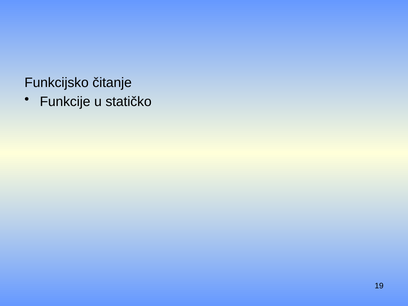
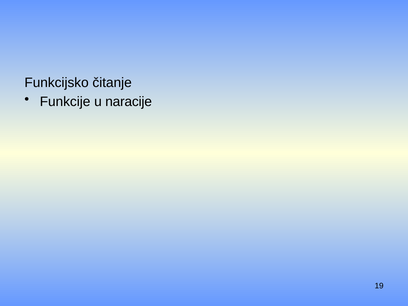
statičko: statičko -> naracije (129, 102)
